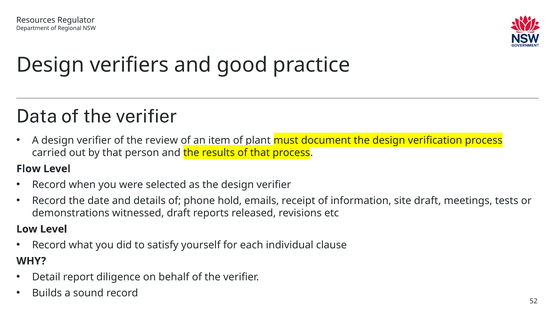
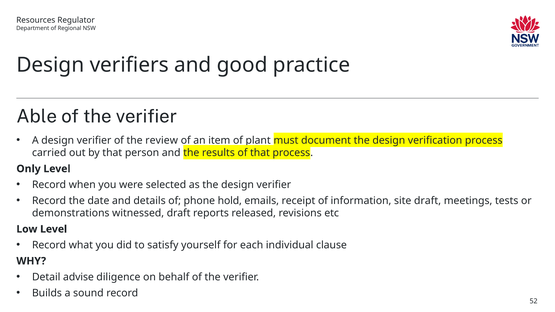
Data: Data -> Able (37, 116)
Flow: Flow -> Only (29, 169)
report: report -> advise (78, 277)
